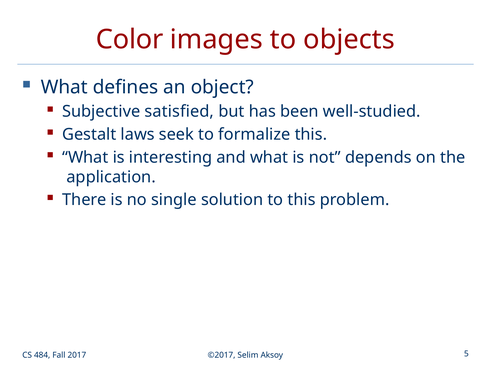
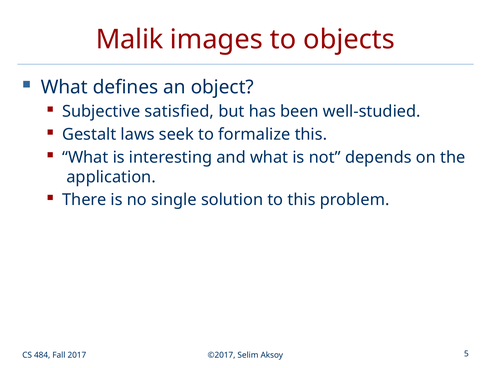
Color: Color -> Malik (130, 40)
